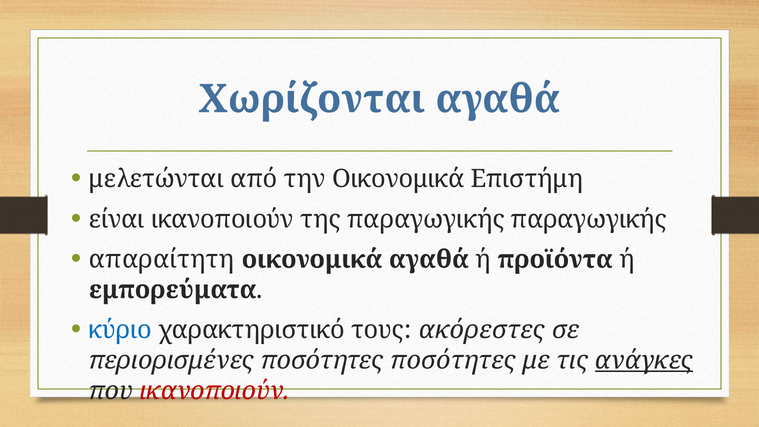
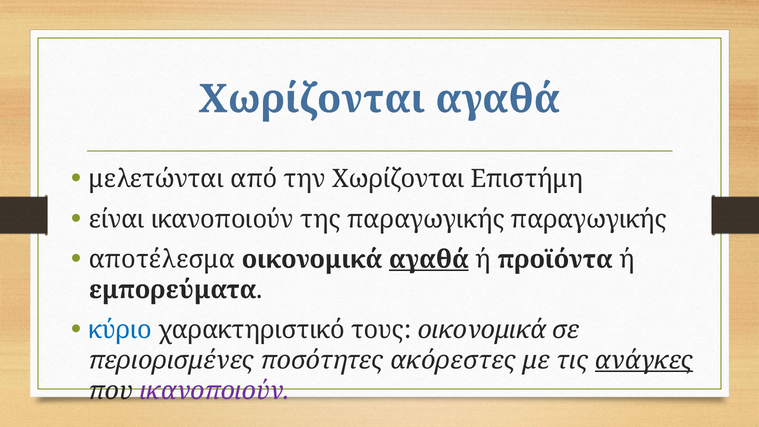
την Οικονομικά: Οικονομικά -> Χωρίζονται (398, 179)
απαραίτητη: απαραίτητη -> αποτέλεσμα (162, 259)
αγαθά underline: none -> present (429, 259)
τους ακόρεστες: ακόρεστες -> οικονομικά (482, 330)
ποσότητες ποσότητες: ποσότητες -> ακόρεστες (453, 360)
ικανοποιούν colour: red -> purple (215, 391)
